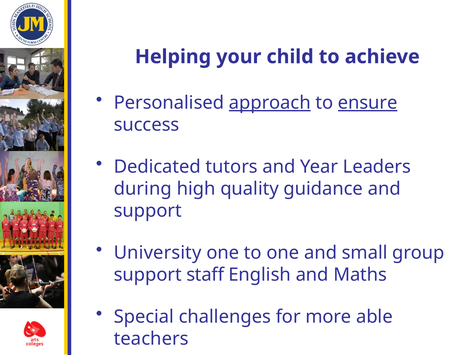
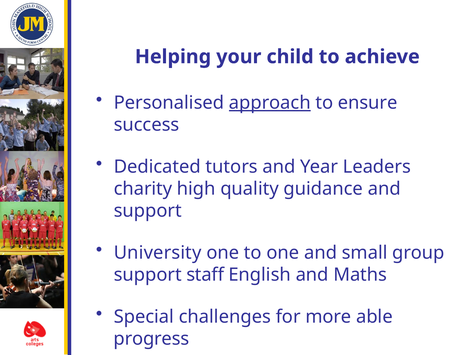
ensure underline: present -> none (368, 103)
during: during -> charity (143, 189)
teachers: teachers -> progress (151, 338)
